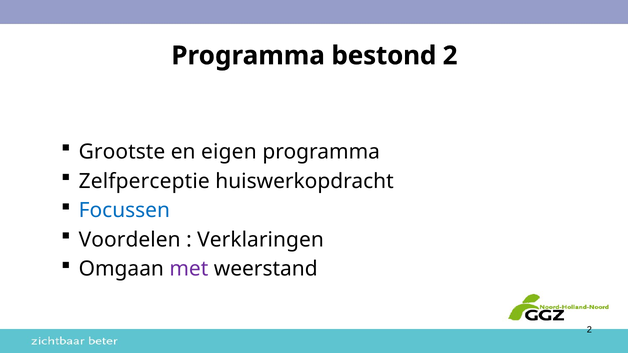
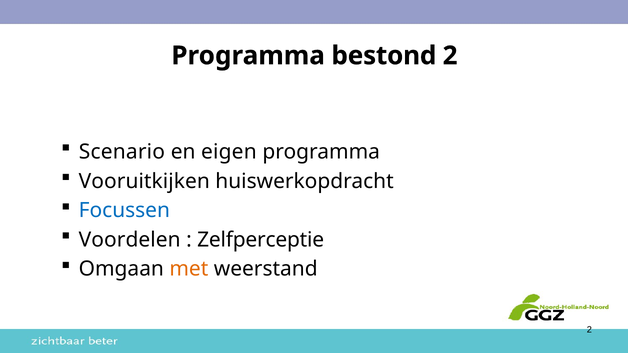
Grootste: Grootste -> Scenario (122, 152)
Zelfperceptie: Zelfperceptie -> Vooruitkijken (144, 181)
Verklaringen: Verklaringen -> Zelfperceptie (261, 240)
met colour: purple -> orange (189, 269)
